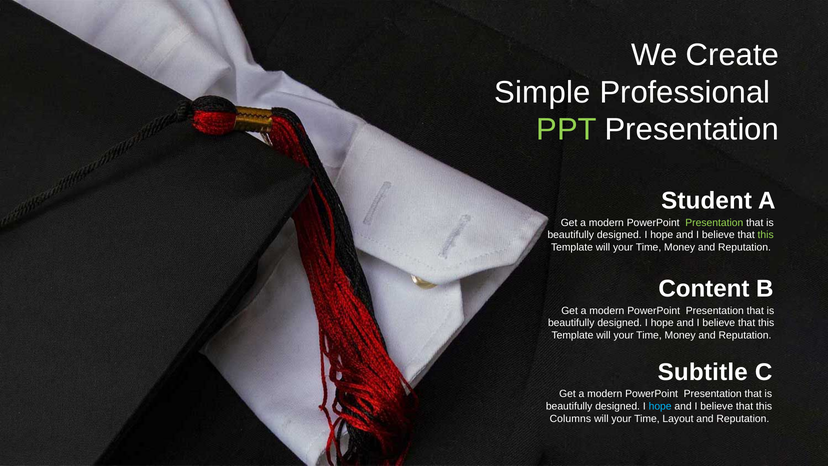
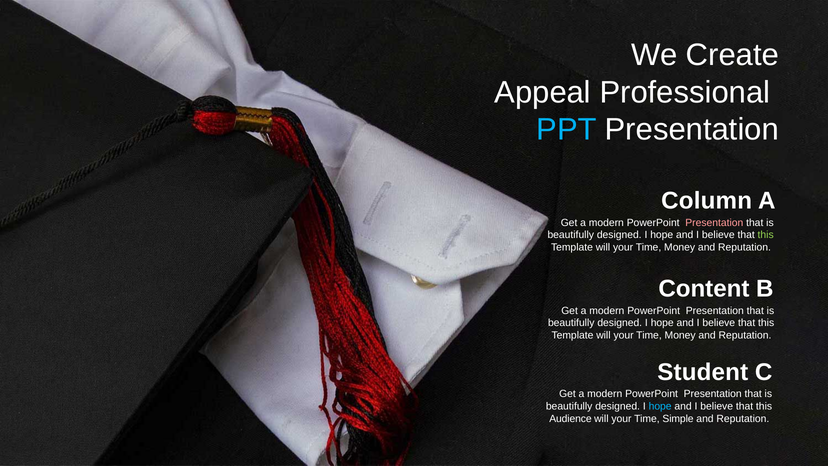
Simple: Simple -> Appeal (543, 92)
PPT colour: light green -> light blue (567, 130)
Student: Student -> Column (707, 201)
Presentation colour: light green -> pink (714, 222)
Subtitle: Subtitle -> Student (703, 372)
Columns: Columns -> Audience (570, 418)
Layout: Layout -> Simple (678, 418)
